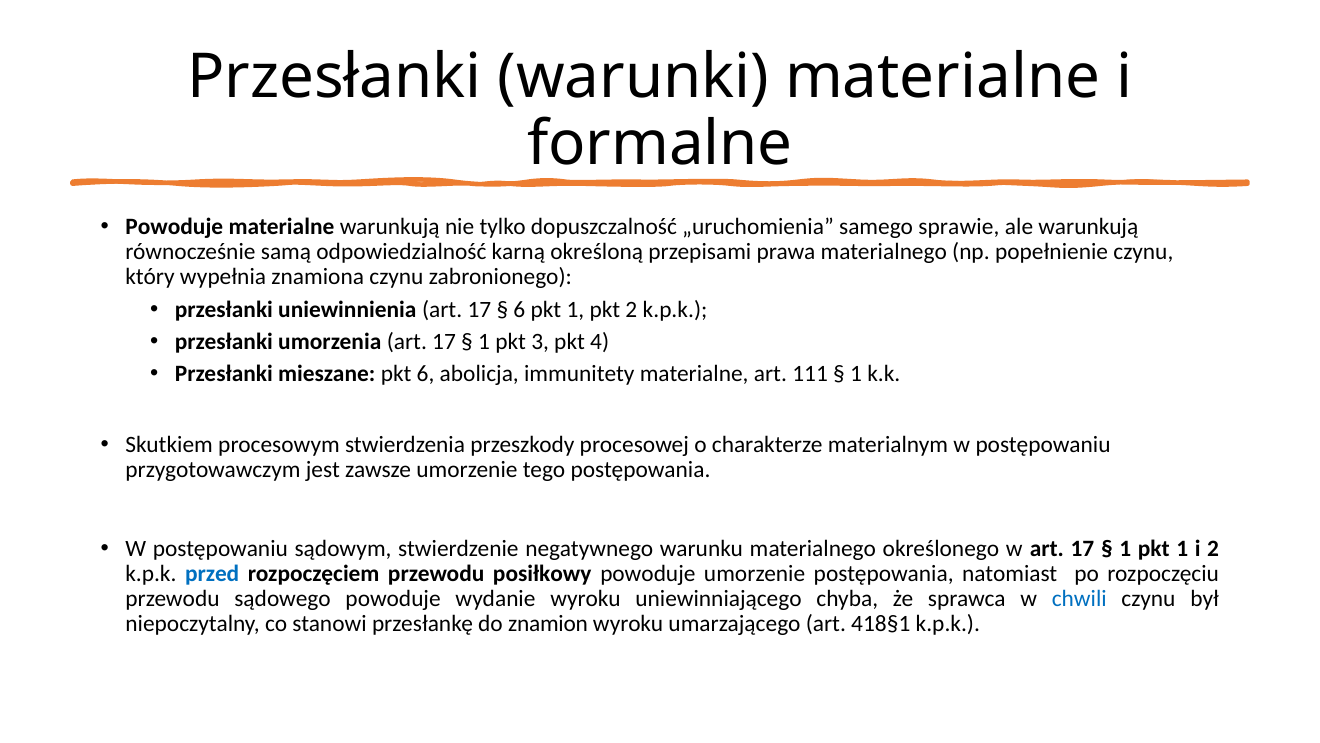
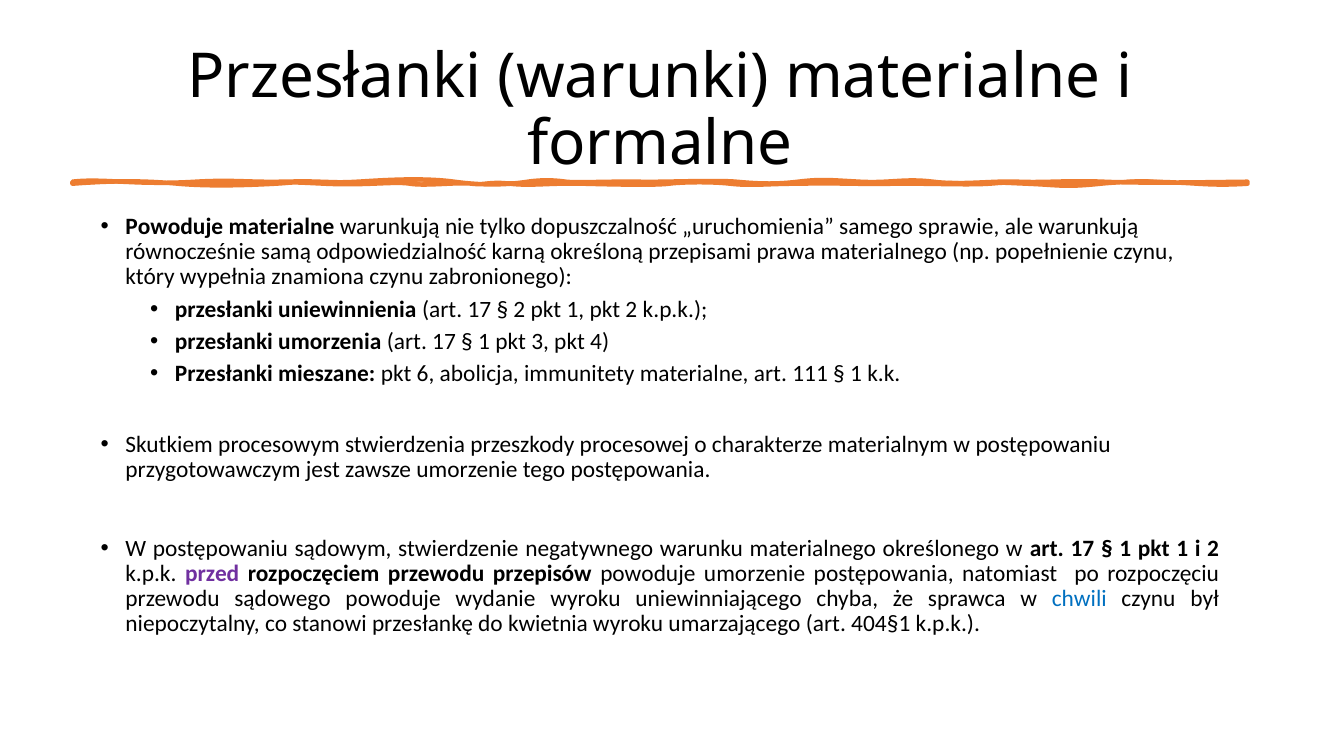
6: 6 -> 2 (519, 309)
przed colour: blue -> purple (212, 573)
posiłkowy: posiłkowy -> przepisów (542, 573)
znamion: znamion -> kwietnia (548, 624)
418§1: 418§1 -> 404§1 (881, 624)
